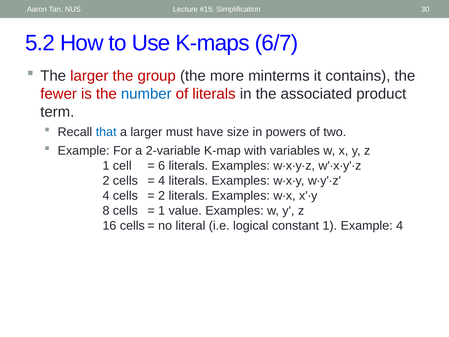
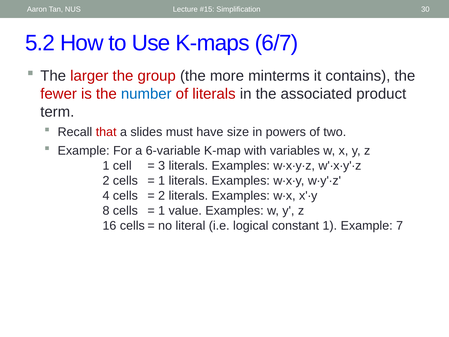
that colour: blue -> red (106, 132)
a larger: larger -> slides (146, 132)
2-variable: 2-variable -> 6-variable (173, 151)
6: 6 -> 3 (162, 166)
4: 4 -> 1 (162, 181)
Example 4: 4 -> 7 (400, 226)
